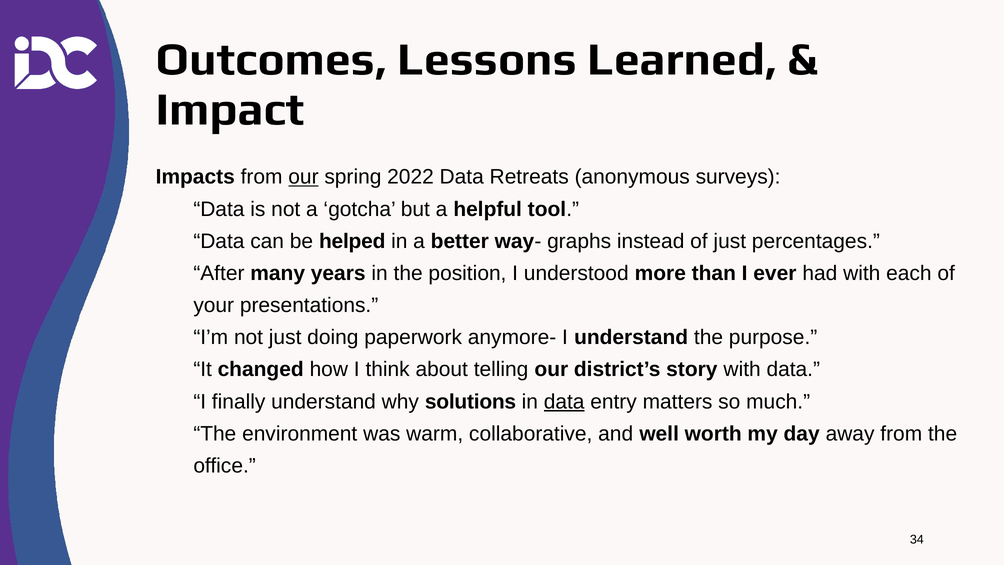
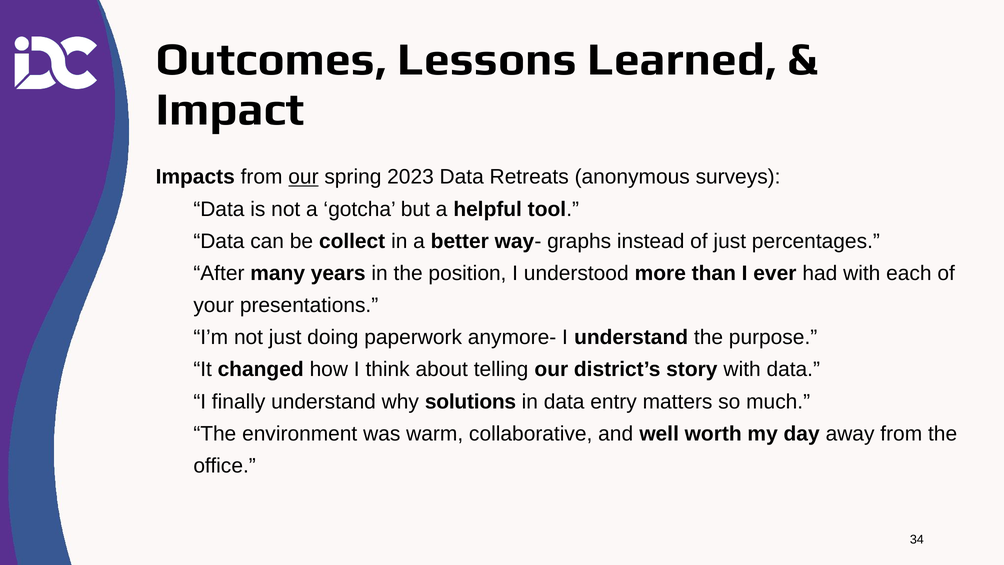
2022: 2022 -> 2023 (411, 177)
helped: helped -> collect (352, 241)
data underline: present -> none (564, 401)
